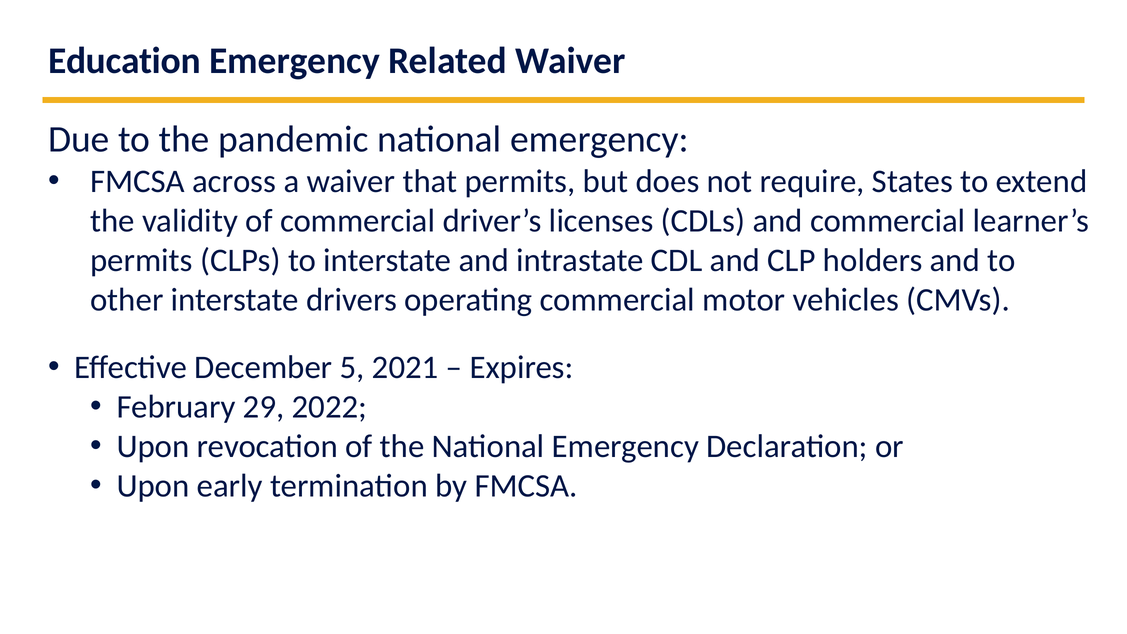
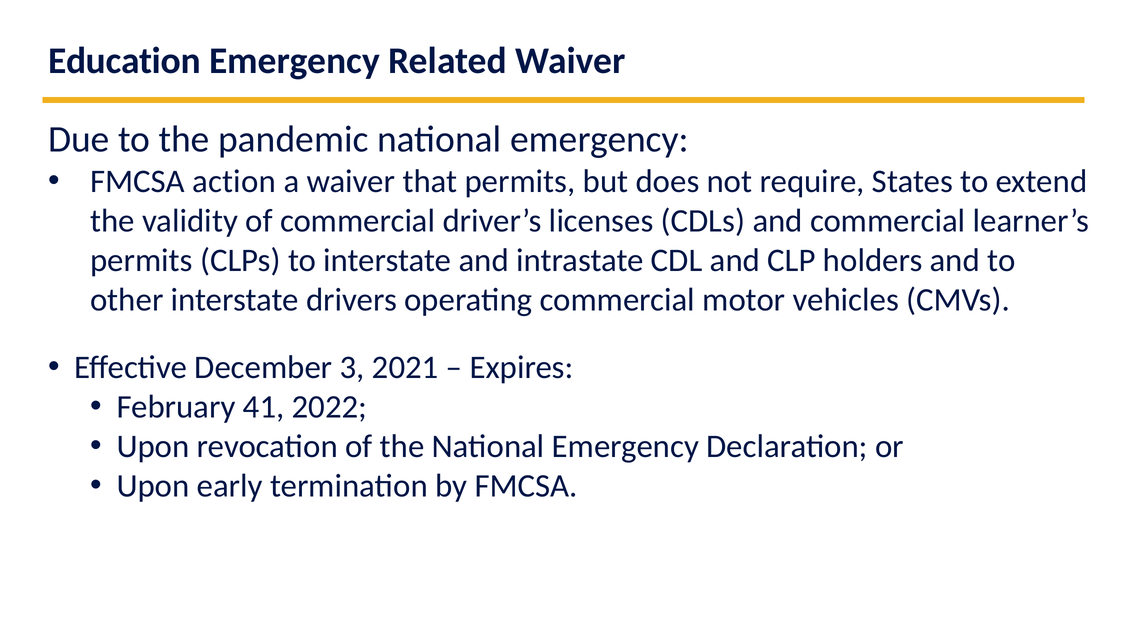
across: across -> action (234, 181)
5: 5 -> 3 (352, 368)
29: 29 -> 41 (264, 407)
